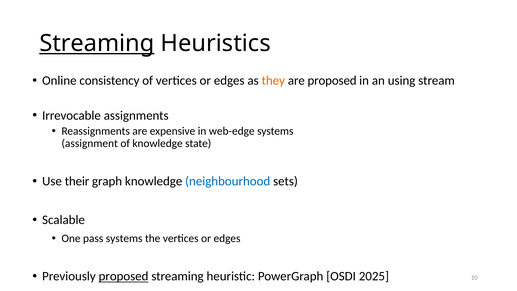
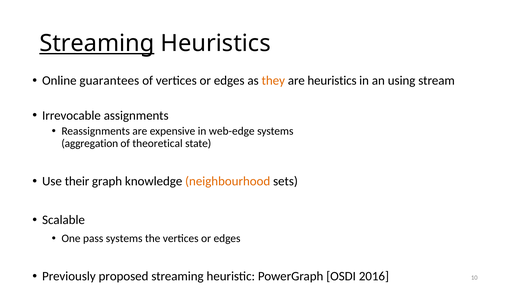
consistency: consistency -> guarantees (109, 81)
are proposed: proposed -> heuristics (332, 81)
assignment: assignment -> aggregation (90, 143)
of knowledge: knowledge -> theoretical (158, 143)
neighbourhood colour: blue -> orange (228, 181)
proposed underline: present -> none (124, 276)
2025: 2025 -> 2016 (374, 276)
